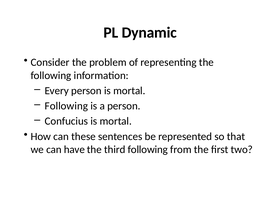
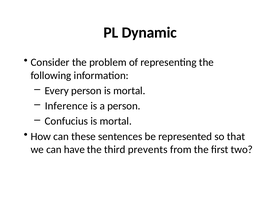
Following: Following -> Inference (66, 106)
third following: following -> prevents (148, 150)
